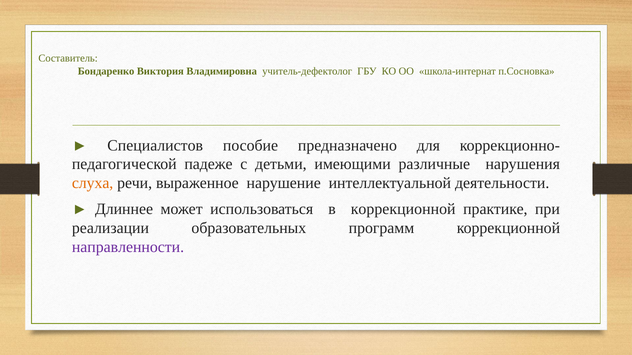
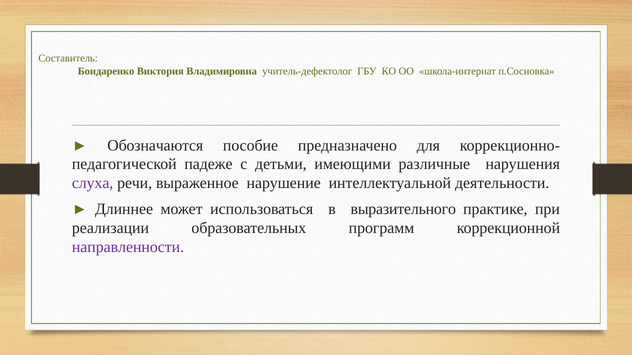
Специалистов: Специалистов -> Обозначаются (155, 146)
слуха colour: orange -> purple (93, 183)
в коррекционной: коррекционной -> выразительного (403, 210)
